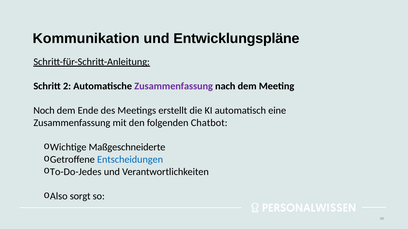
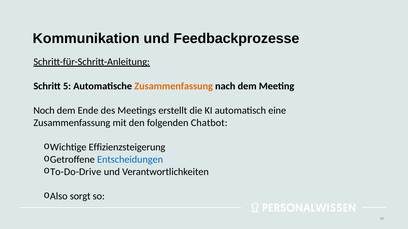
Entwicklungspläne: Entwicklungspläne -> Feedbackprozesse (236, 39)
2: 2 -> 5 (67, 86)
Zusammenfassung colour: purple -> orange (174, 86)
Maßgeschneiderte: Maßgeschneiderte -> Effizienzsteigerung (127, 148)
To-Do-Jedes: To-Do-Jedes -> To-Do-Drive (76, 172)
